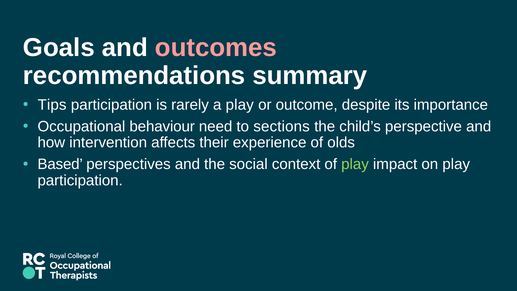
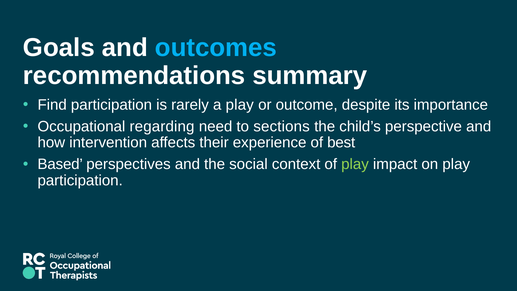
outcomes colour: pink -> light blue (216, 48)
Tips: Tips -> Find (52, 105)
behaviour: behaviour -> regarding (162, 126)
olds: olds -> best (341, 143)
